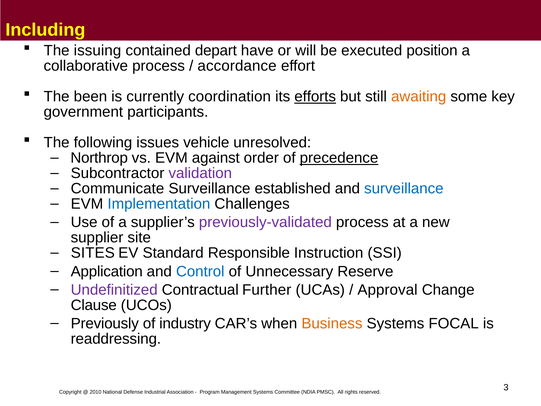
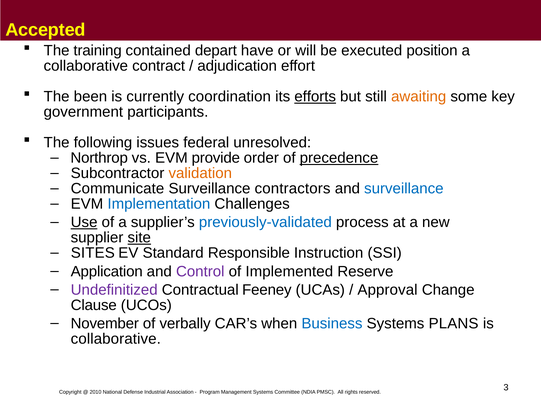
Including: Including -> Accepted (46, 30)
issuing: issuing -> training (98, 51)
collaborative process: process -> contract (159, 66)
accordance: accordance -> adjudication (237, 66)
vehicle: vehicle -> federal (206, 143)
against: against -> provide (216, 158)
validation colour: purple -> orange (200, 173)
established: established -> contractors (293, 189)
Use underline: none -> present (84, 222)
previously-validated colour: purple -> blue (265, 222)
site underline: none -> present (139, 238)
Control colour: blue -> purple (200, 271)
Unnecessary: Unnecessary -> Implemented (289, 271)
Further: Further -> Feeney (267, 290)
Previously: Previously -> November (105, 323)
industry: industry -> verbally (185, 323)
Business colour: orange -> blue (332, 323)
FOCAL: FOCAL -> PLANS (454, 323)
readdressing: readdressing -> collaborative (116, 339)
